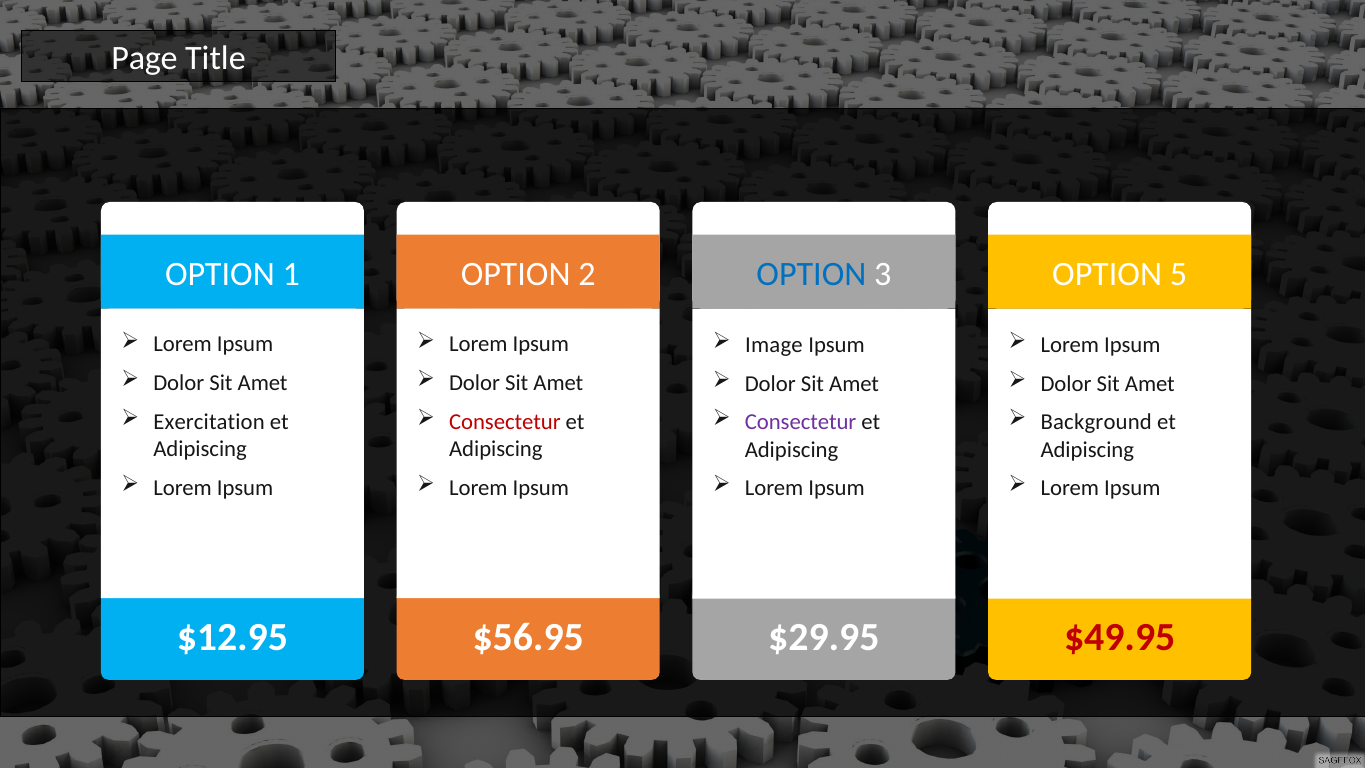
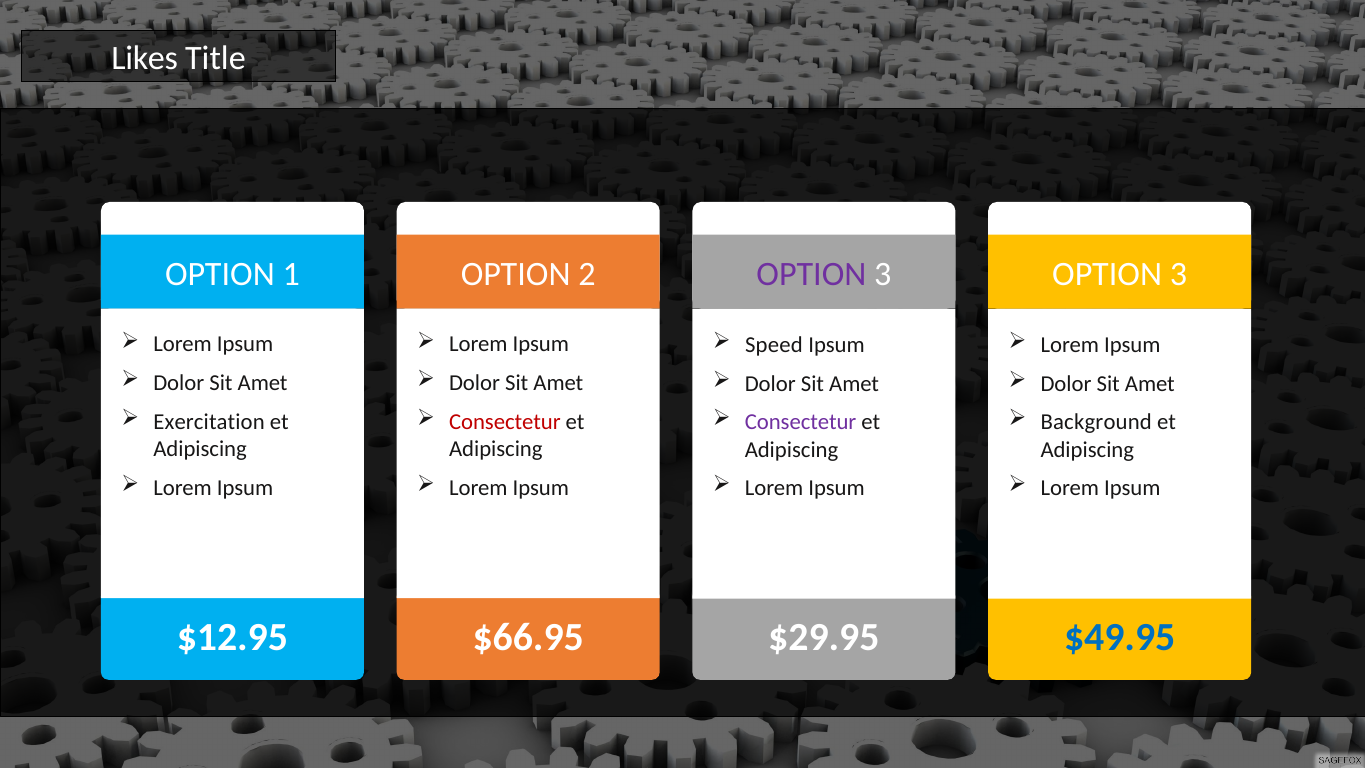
Page: Page -> Likes (145, 58)
OPTION colour: blue -> purple (811, 274)
5: 5 -> 3 (1178, 274)
Image: Image -> Speed (774, 345)
$56.95: $56.95 -> $66.95 (528, 637)
$49.95 colour: red -> blue (1120, 637)
